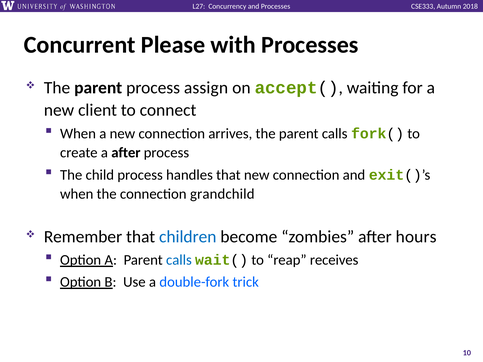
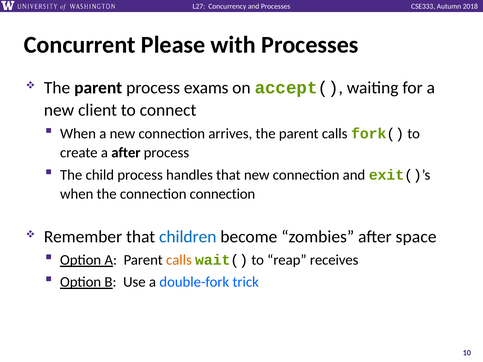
assign: assign -> exams (206, 88)
connection grandchild: grandchild -> connection (222, 194)
hours: hours -> space (416, 237)
calls colour: blue -> orange (179, 260)
